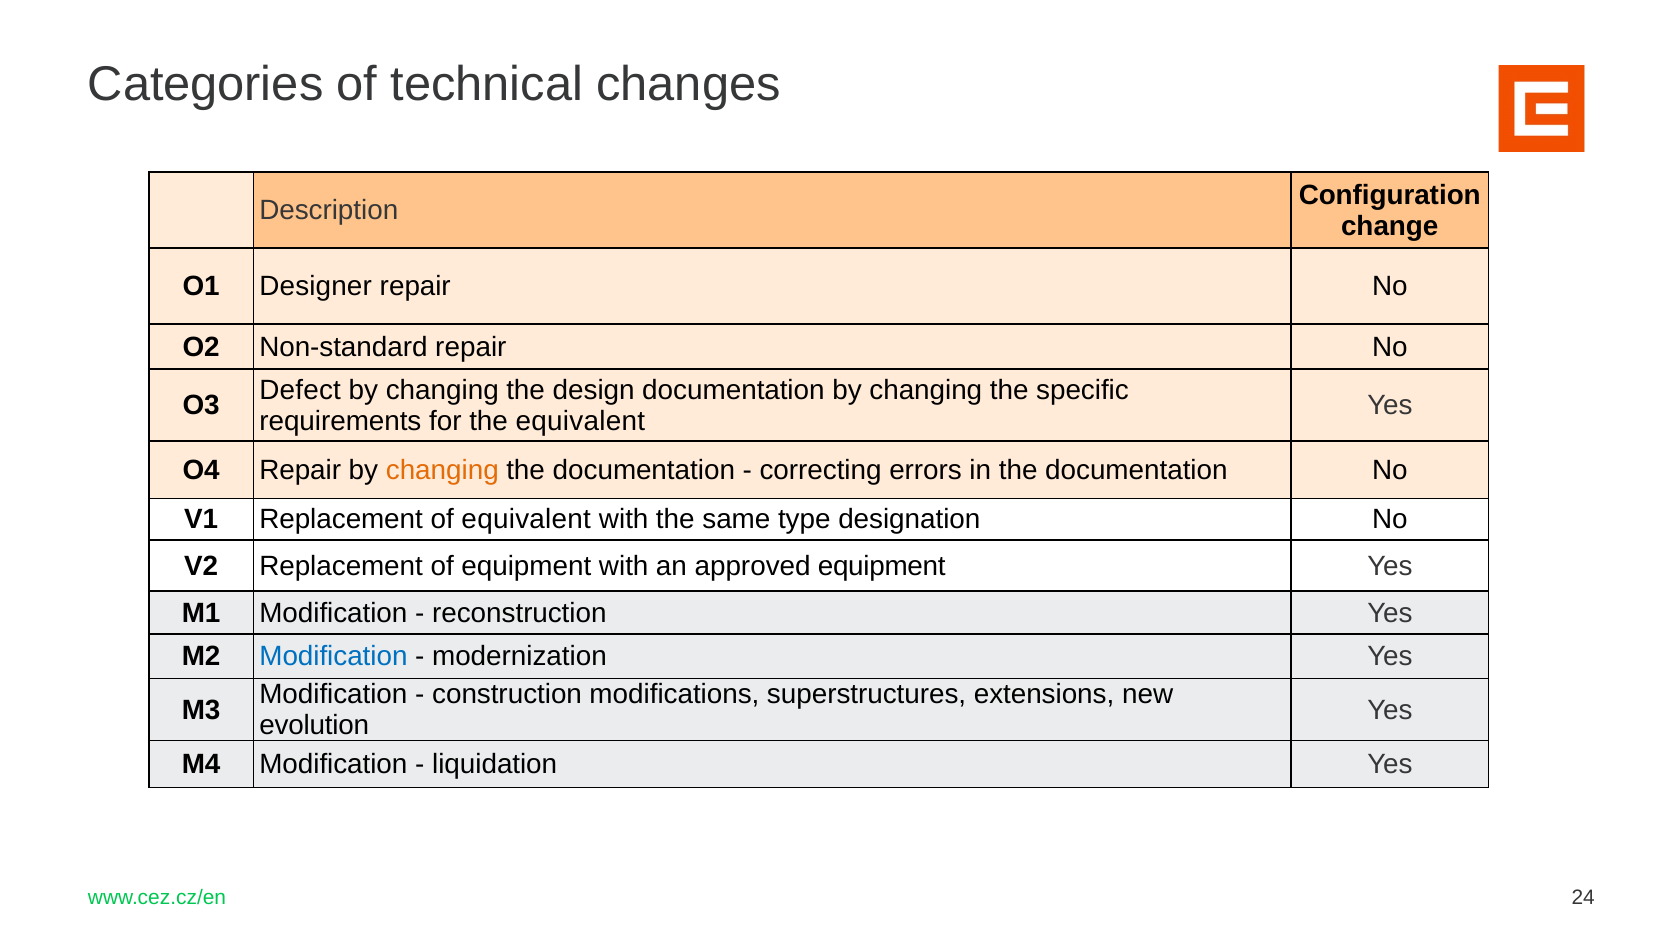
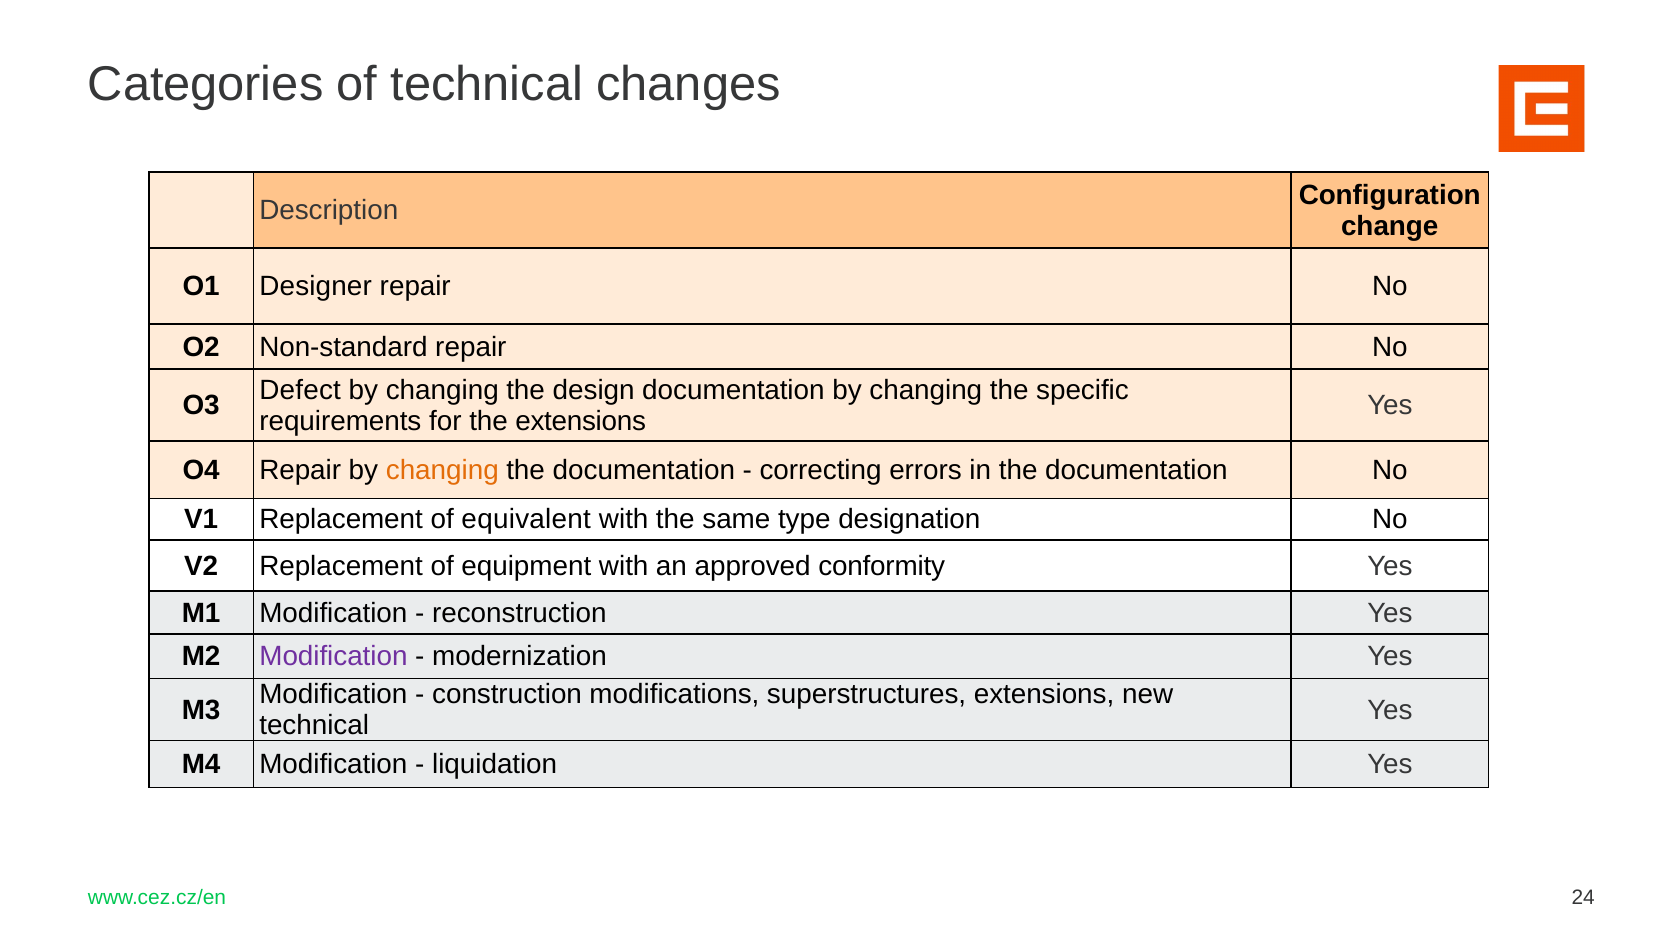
the equivalent: equivalent -> extensions (581, 421)
approved equipment: equipment -> conformity (882, 566)
Modification colour: blue -> purple (333, 657)
evolution: evolution -> technical (314, 725)
